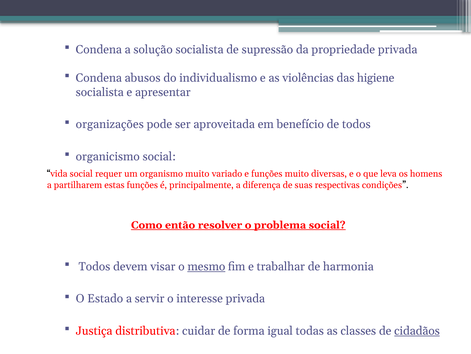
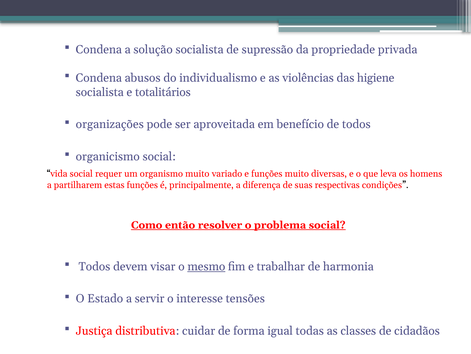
apresentar: apresentar -> totalitários (163, 92)
interesse privada: privada -> tensões (245, 298)
cidadãos underline: present -> none (417, 330)
